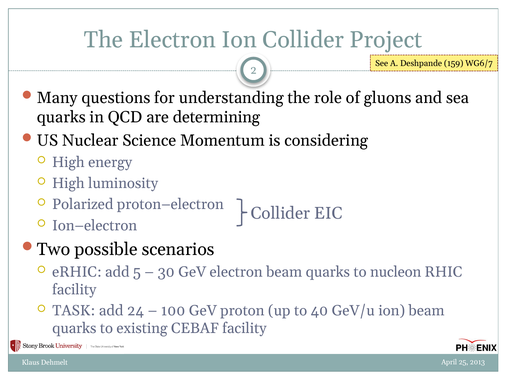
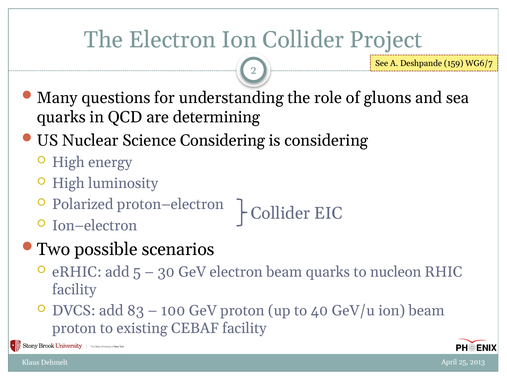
Science Momentum: Momentum -> Considering (223, 140)
TASK: TASK -> DVCS (74, 311)
24: 24 -> 83 (136, 311)
quarks: quarks -> proton (74, 329)
